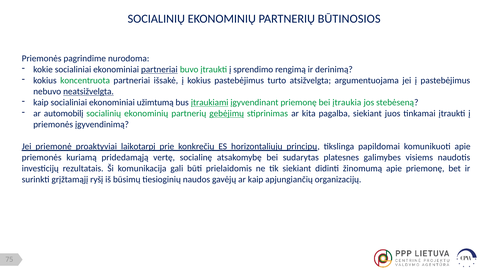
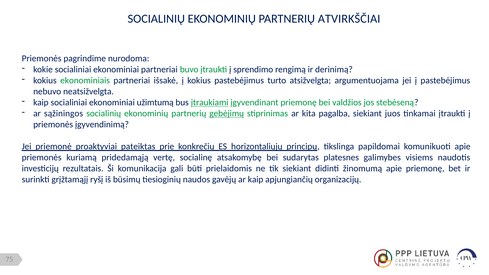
BŪTINOSIOS: BŪTINOSIOS -> ATVIRKŠČIAI (349, 19)
partneriai underline: present -> none (159, 70)
koncentruota: koncentruota -> ekonominiais (85, 81)
neatsižvelgta underline: present -> none (88, 92)
įtraukia: įtraukia -> valdžios (347, 103)
automobilį: automobilį -> sąžiningos (64, 114)
laikotarpį: laikotarpį -> pateiktas (138, 147)
